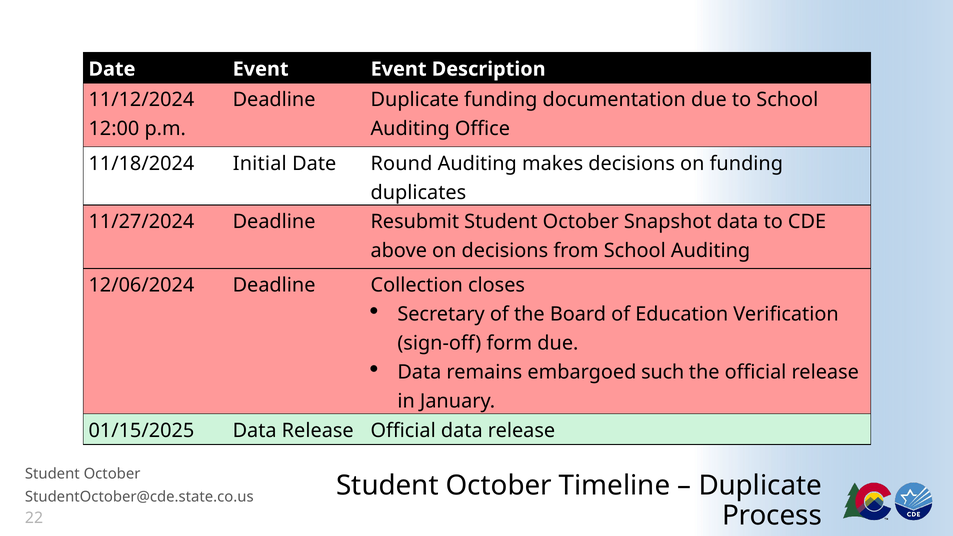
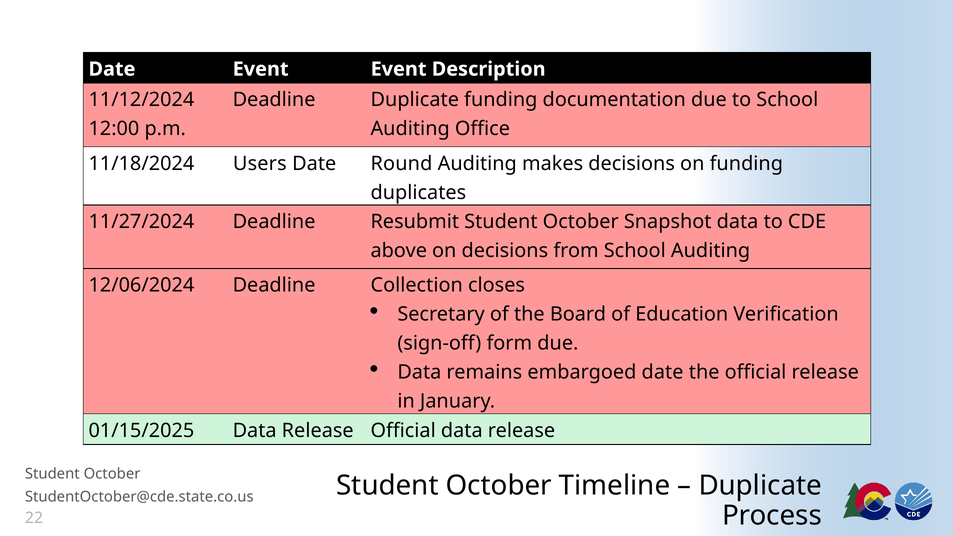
Initial: Initial -> Users (260, 163)
embargoed such: such -> date (663, 372)
